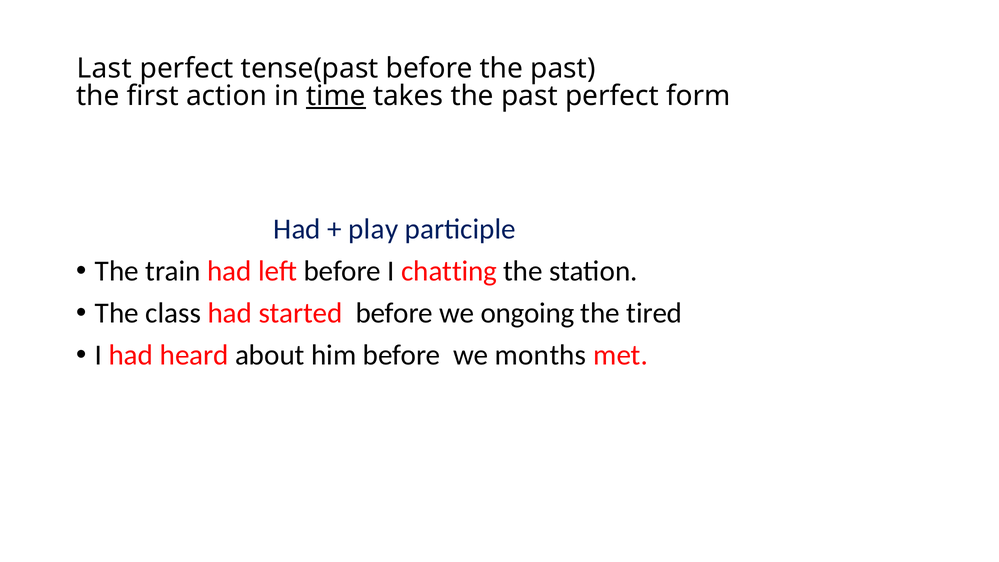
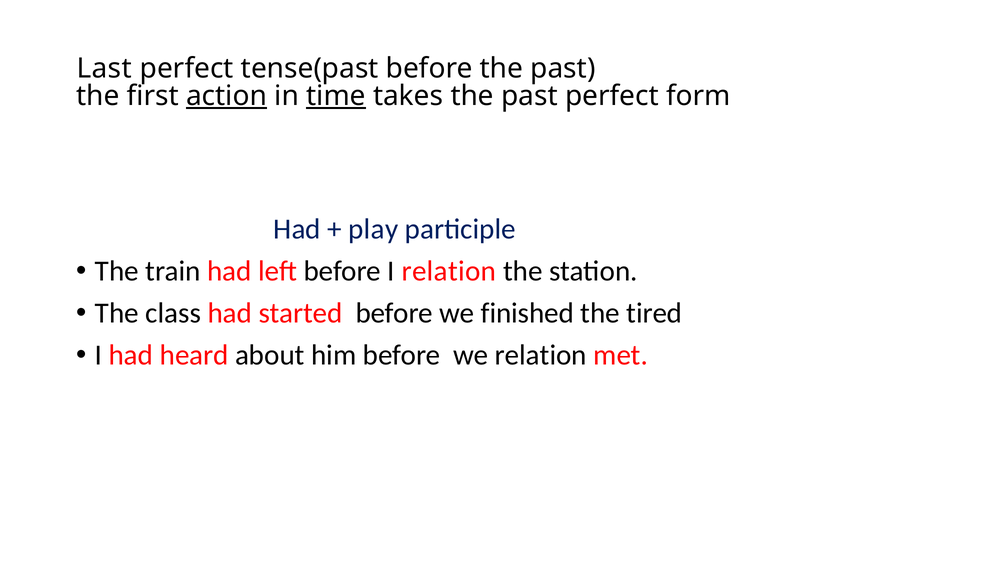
action underline: none -> present (227, 96)
I chatting: chatting -> relation (449, 271)
ongoing: ongoing -> finished (528, 313)
we months: months -> relation (541, 355)
